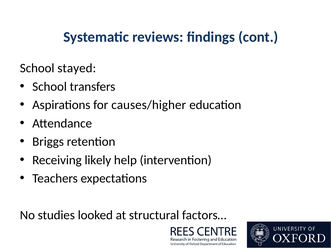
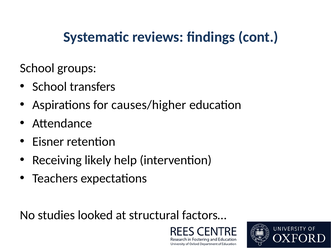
stayed: stayed -> groups (77, 68)
Briggs: Briggs -> Eisner (48, 142)
